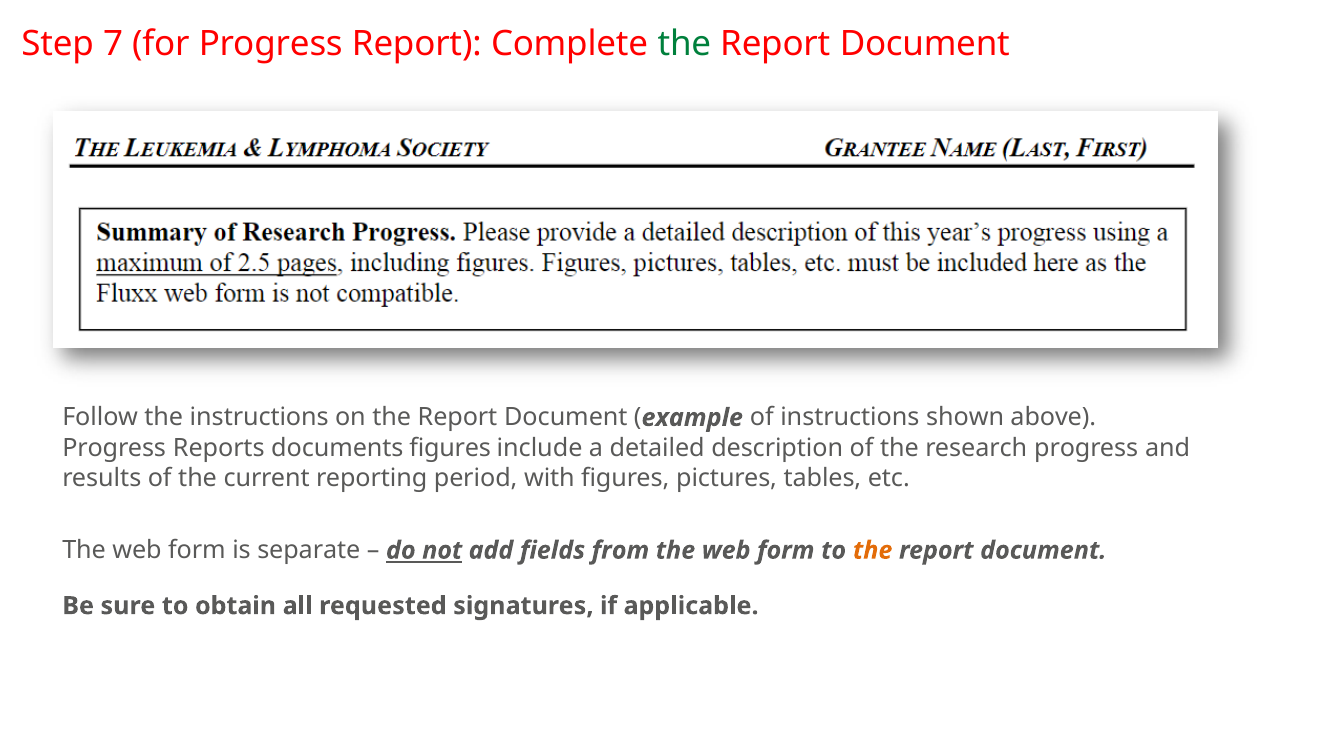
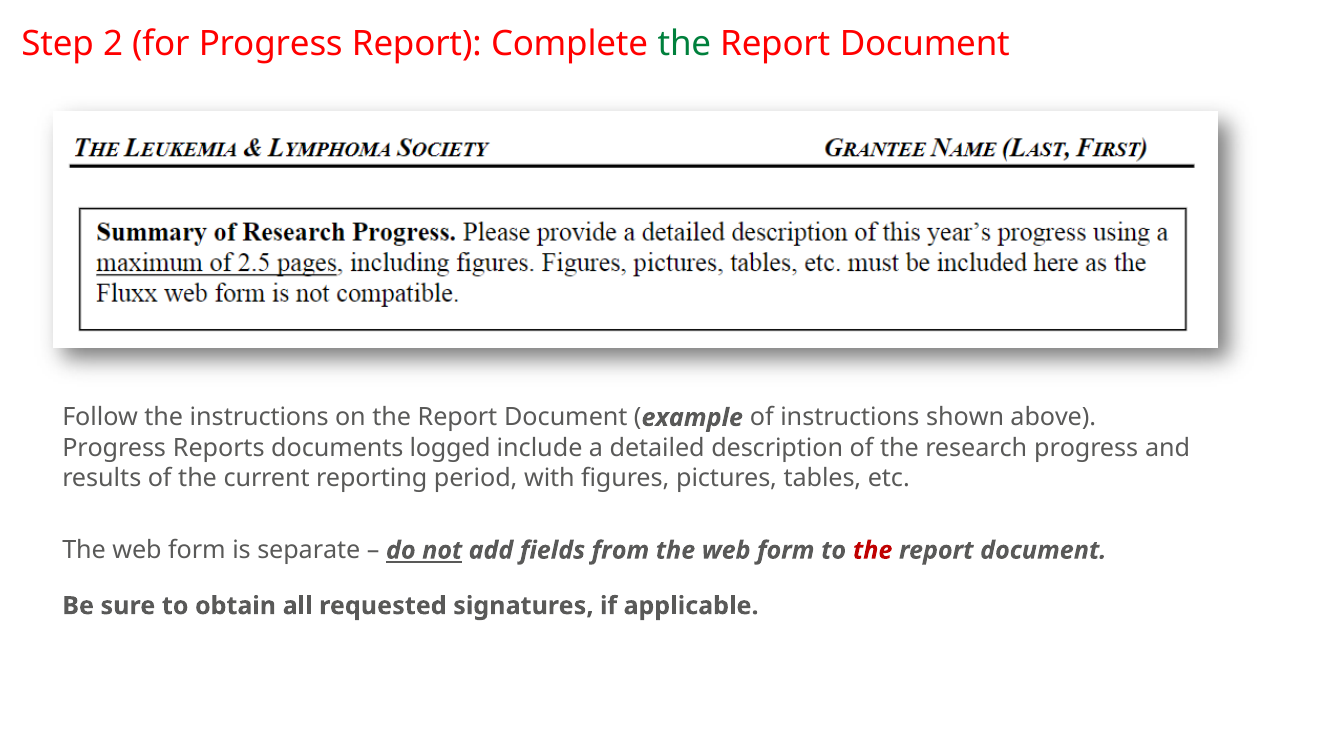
7: 7 -> 2 (113, 44)
documents figures: figures -> logged (450, 448)
the colour: orange -> red (873, 550)
